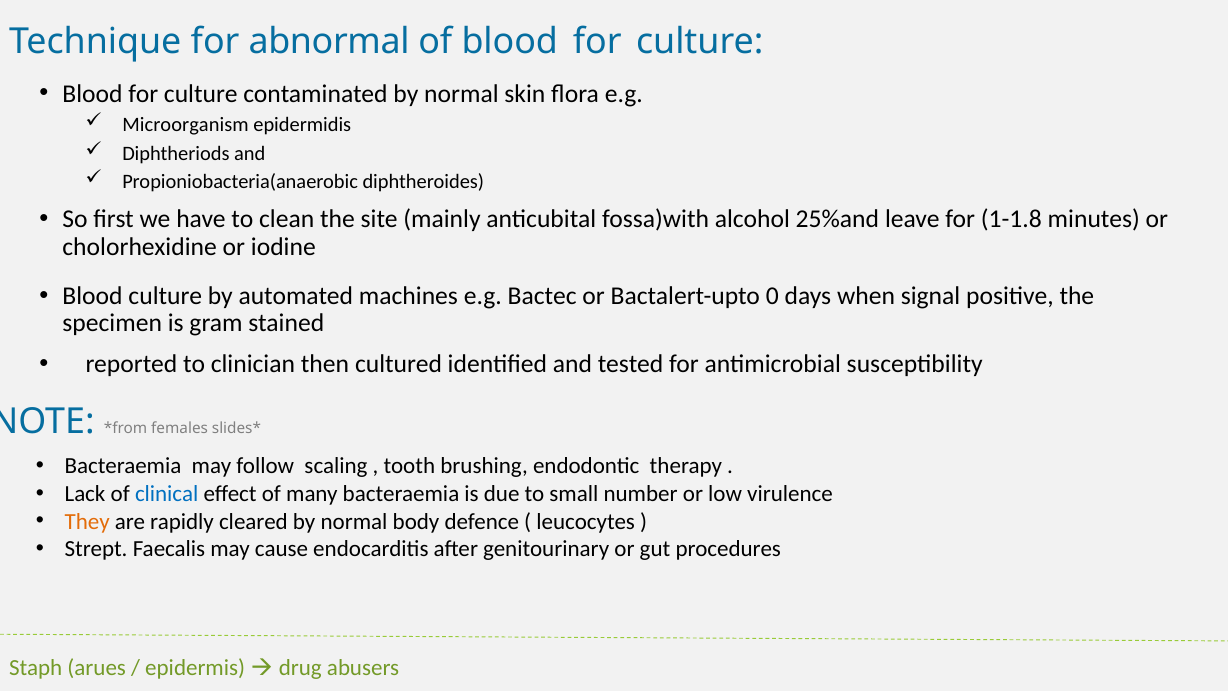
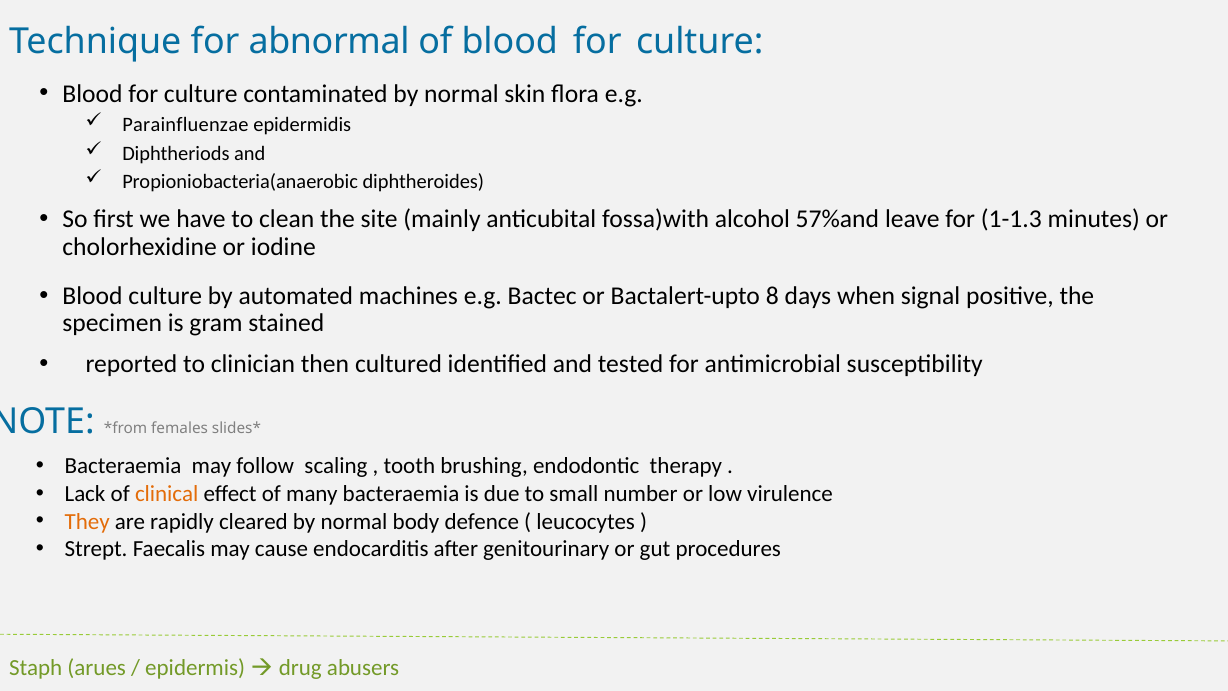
Microorganism: Microorganism -> Parainfluenzae (185, 125)
25%and: 25%and -> 57%and (837, 219)
1-1.8: 1-1.8 -> 1-1.3 (1011, 219)
0: 0 -> 8 (772, 296)
clinical colour: blue -> orange (167, 494)
